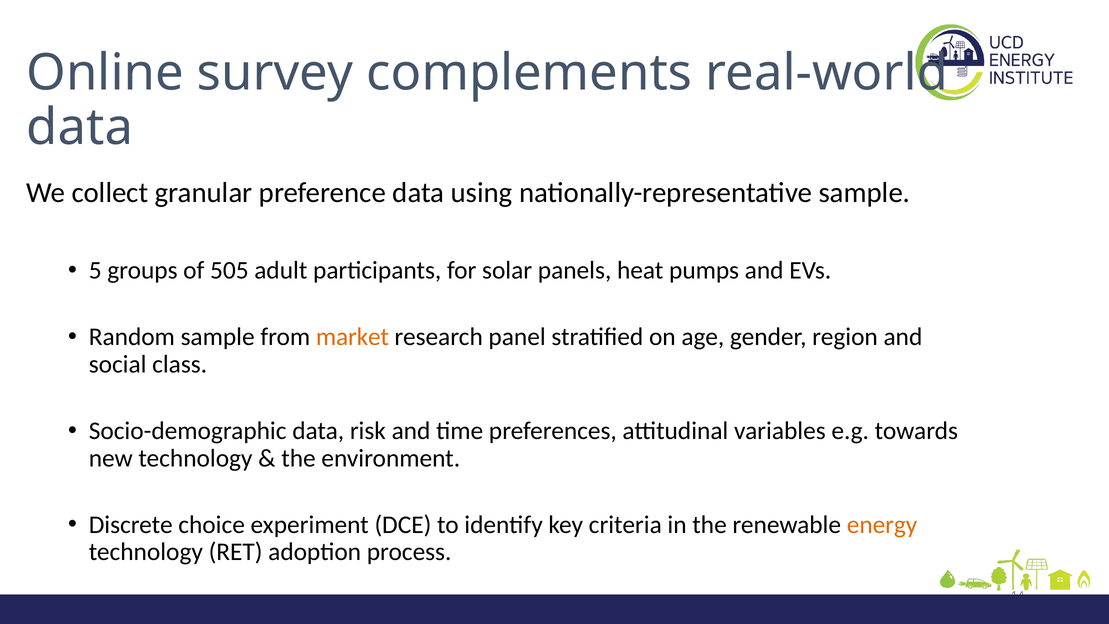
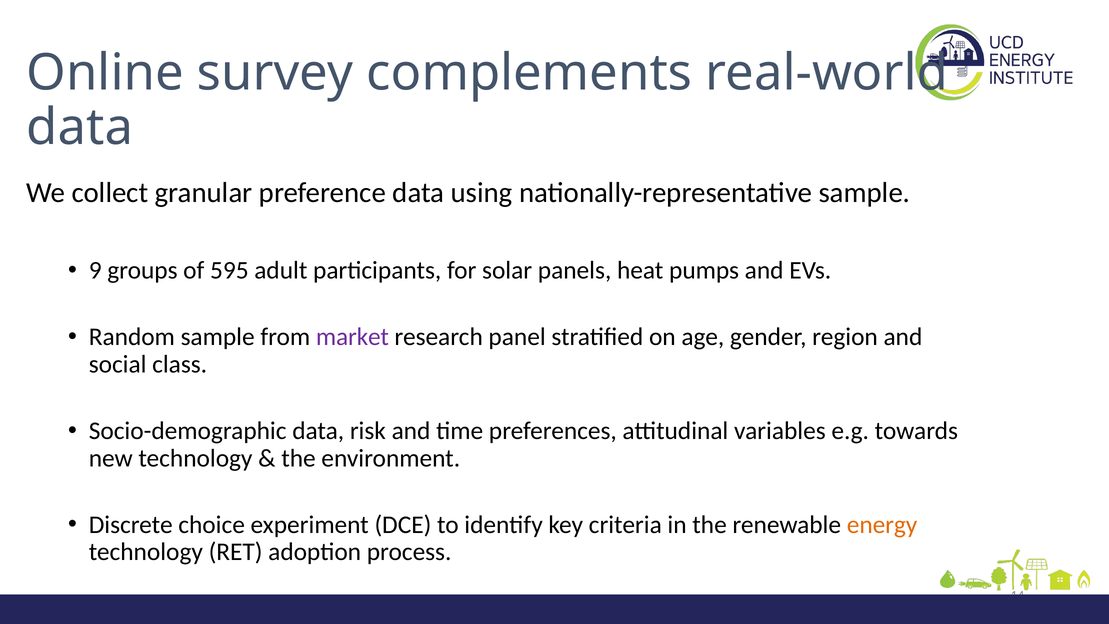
5: 5 -> 9 (95, 270)
505: 505 -> 595 (229, 270)
market colour: orange -> purple (352, 337)
